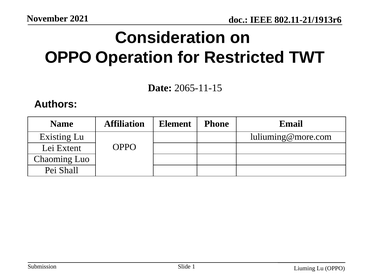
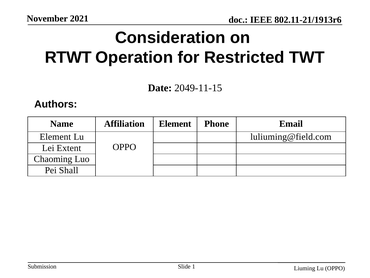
OPPO: OPPO -> RTWT (68, 57)
2065-11-15: 2065-11-15 -> 2049-11-15 (198, 88)
Existing: Existing -> Element (55, 137)
luliuming@more.com: luliuming@more.com -> luliuming@field.com (291, 137)
